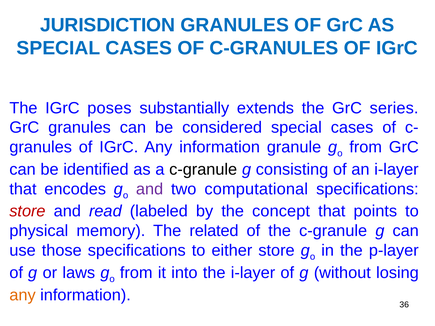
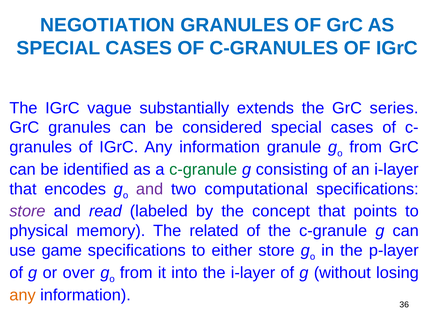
JURISDICTION: JURISDICTION -> NEGOTIATION (108, 25)
poses: poses -> vague (109, 108)
c-granule colour: black -> green (203, 170)
store colour: red -> purple (28, 211)
those: those -> game (62, 251)
laws: laws -> over (79, 273)
